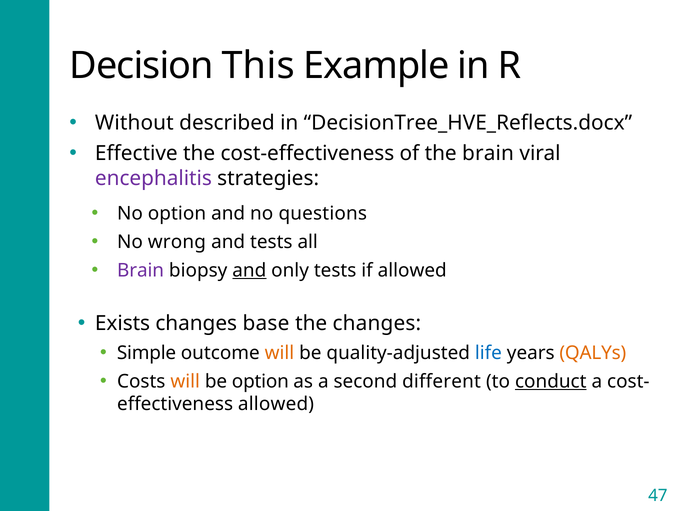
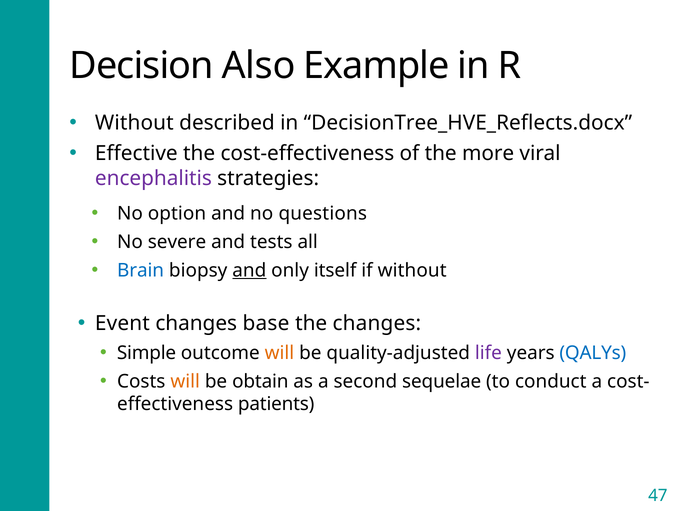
This: This -> Also (259, 66)
the brain: brain -> more (488, 154)
wrong: wrong -> severe (177, 242)
Brain colour: purple -> blue (141, 270)
only tests: tests -> itself (335, 270)
if allowed: allowed -> without (412, 270)
Exists: Exists -> Event (122, 323)
life colour: blue -> purple (488, 353)
QALYs colour: orange -> blue (593, 353)
be option: option -> obtain (260, 381)
different: different -> sequelae (442, 381)
conduct underline: present -> none (551, 381)
allowed: allowed -> patients (276, 404)
